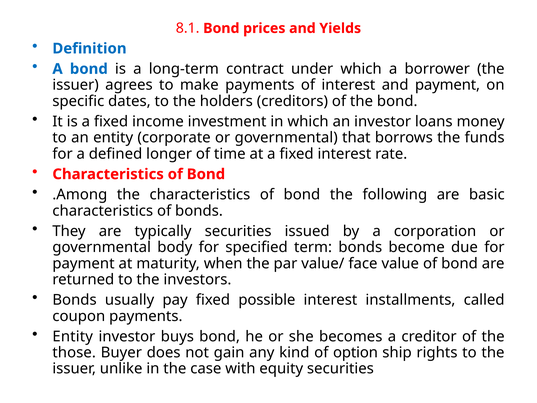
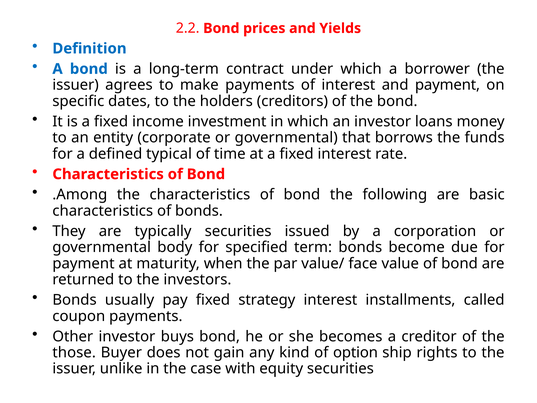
8.1: 8.1 -> 2.2 (188, 28)
longer: longer -> typical (169, 154)
possible: possible -> strategy (267, 300)
Entity: Entity -> Other (73, 336)
